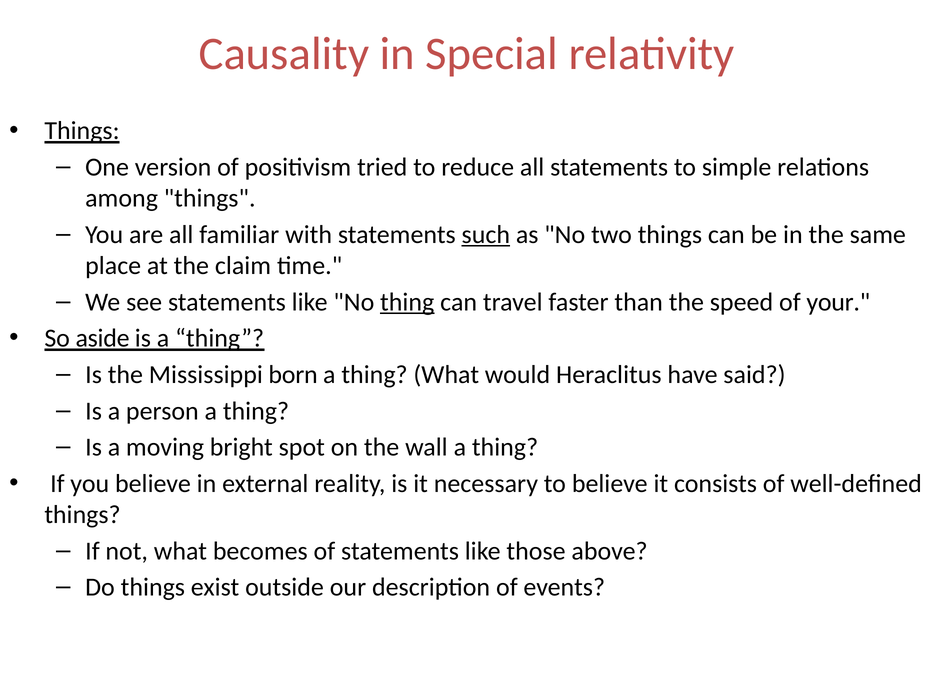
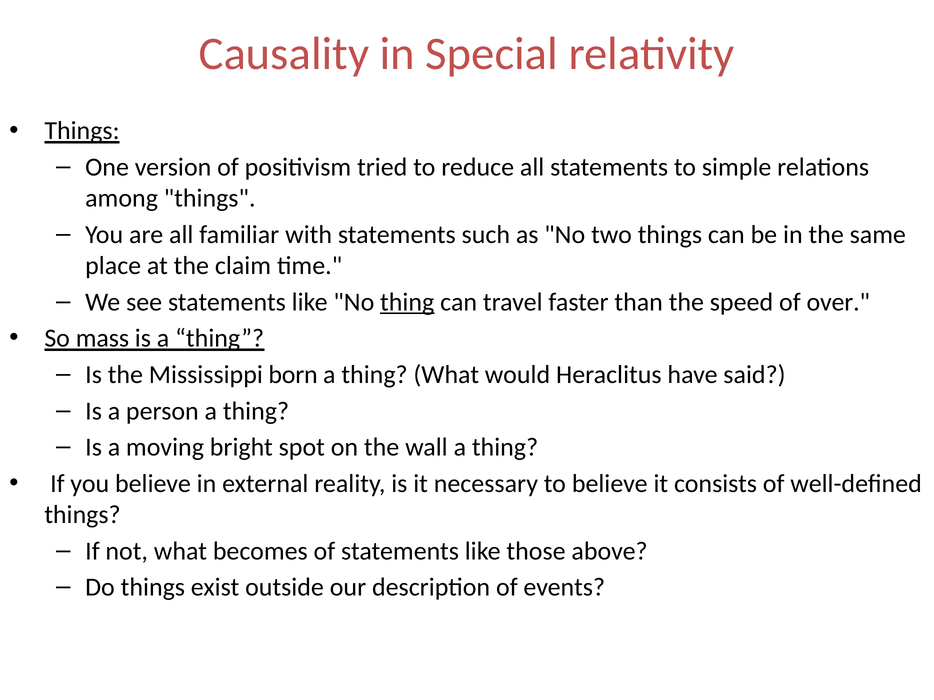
such underline: present -> none (486, 235)
your: your -> over (838, 302)
aside: aside -> mass (102, 339)
